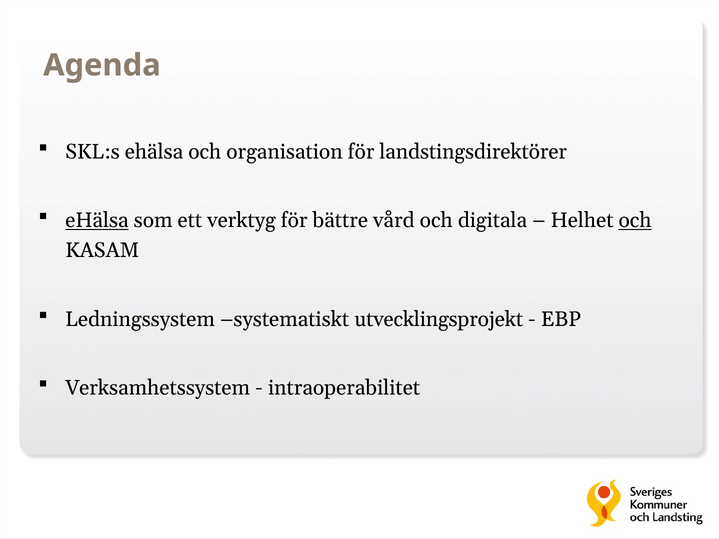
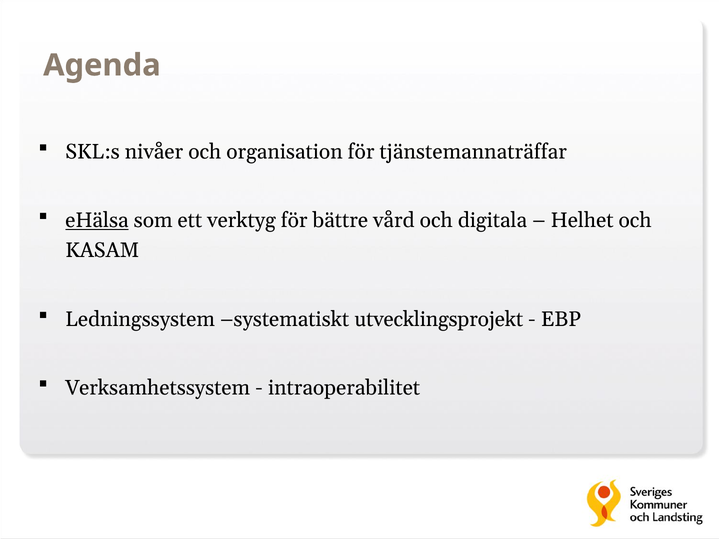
SKL:s ehälsa: ehälsa -> nivåer (154, 152)
landstingsdirektörer: landstingsdirektörer -> tjänstemannaträffar (473, 152)
och underline: present -> none (635, 220)
